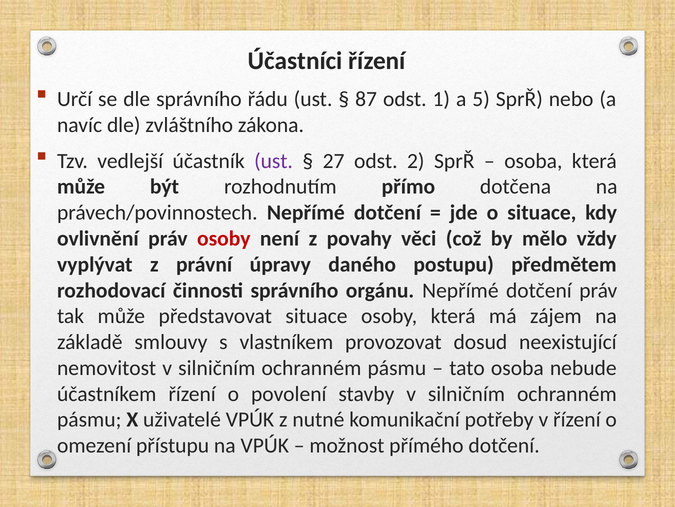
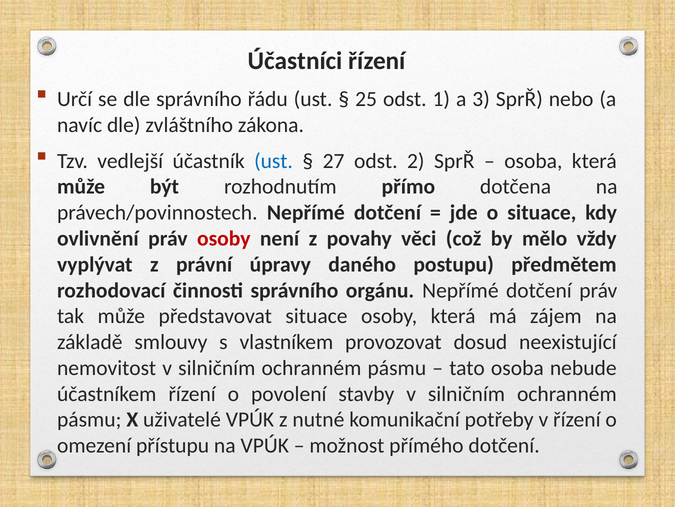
87: 87 -> 25 (366, 99)
5: 5 -> 3 (481, 99)
ust colour: purple -> blue (274, 161)
